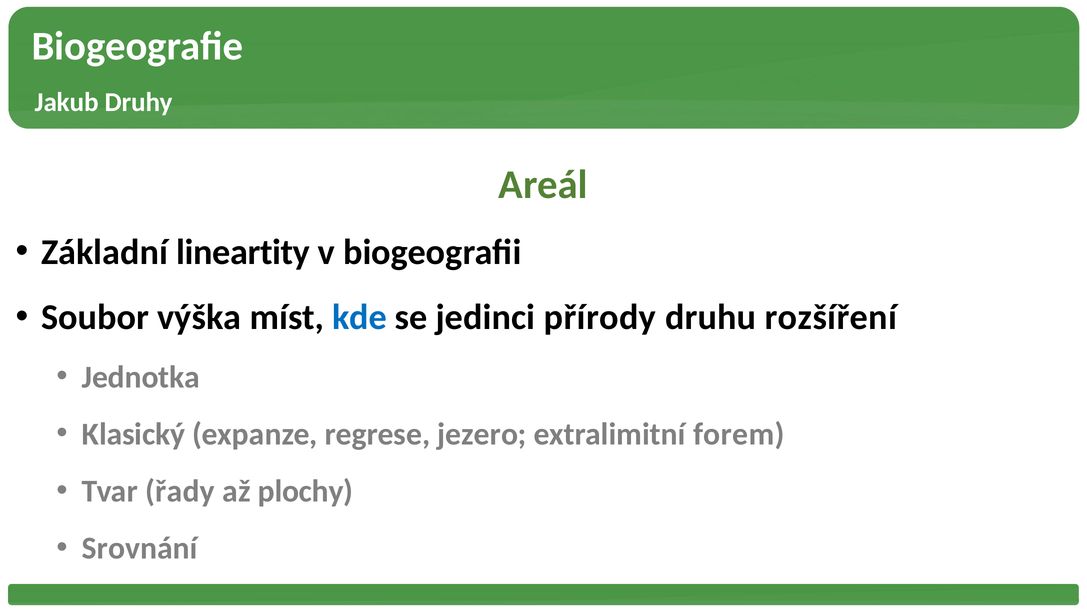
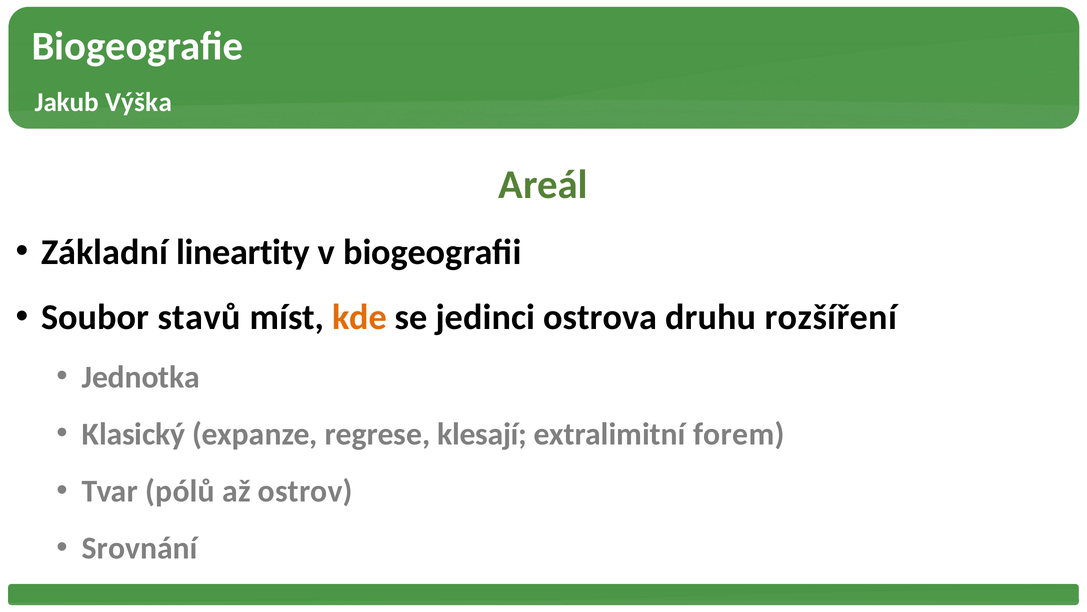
Druhy: Druhy -> Výška (139, 102)
výška: výška -> stavů (199, 317)
kde colour: blue -> orange (360, 317)
přírody: přírody -> ostrova (600, 317)
jezero: jezero -> klesají (482, 434)
řady: řady -> pólů (180, 491)
plochy: plochy -> ostrov (305, 491)
